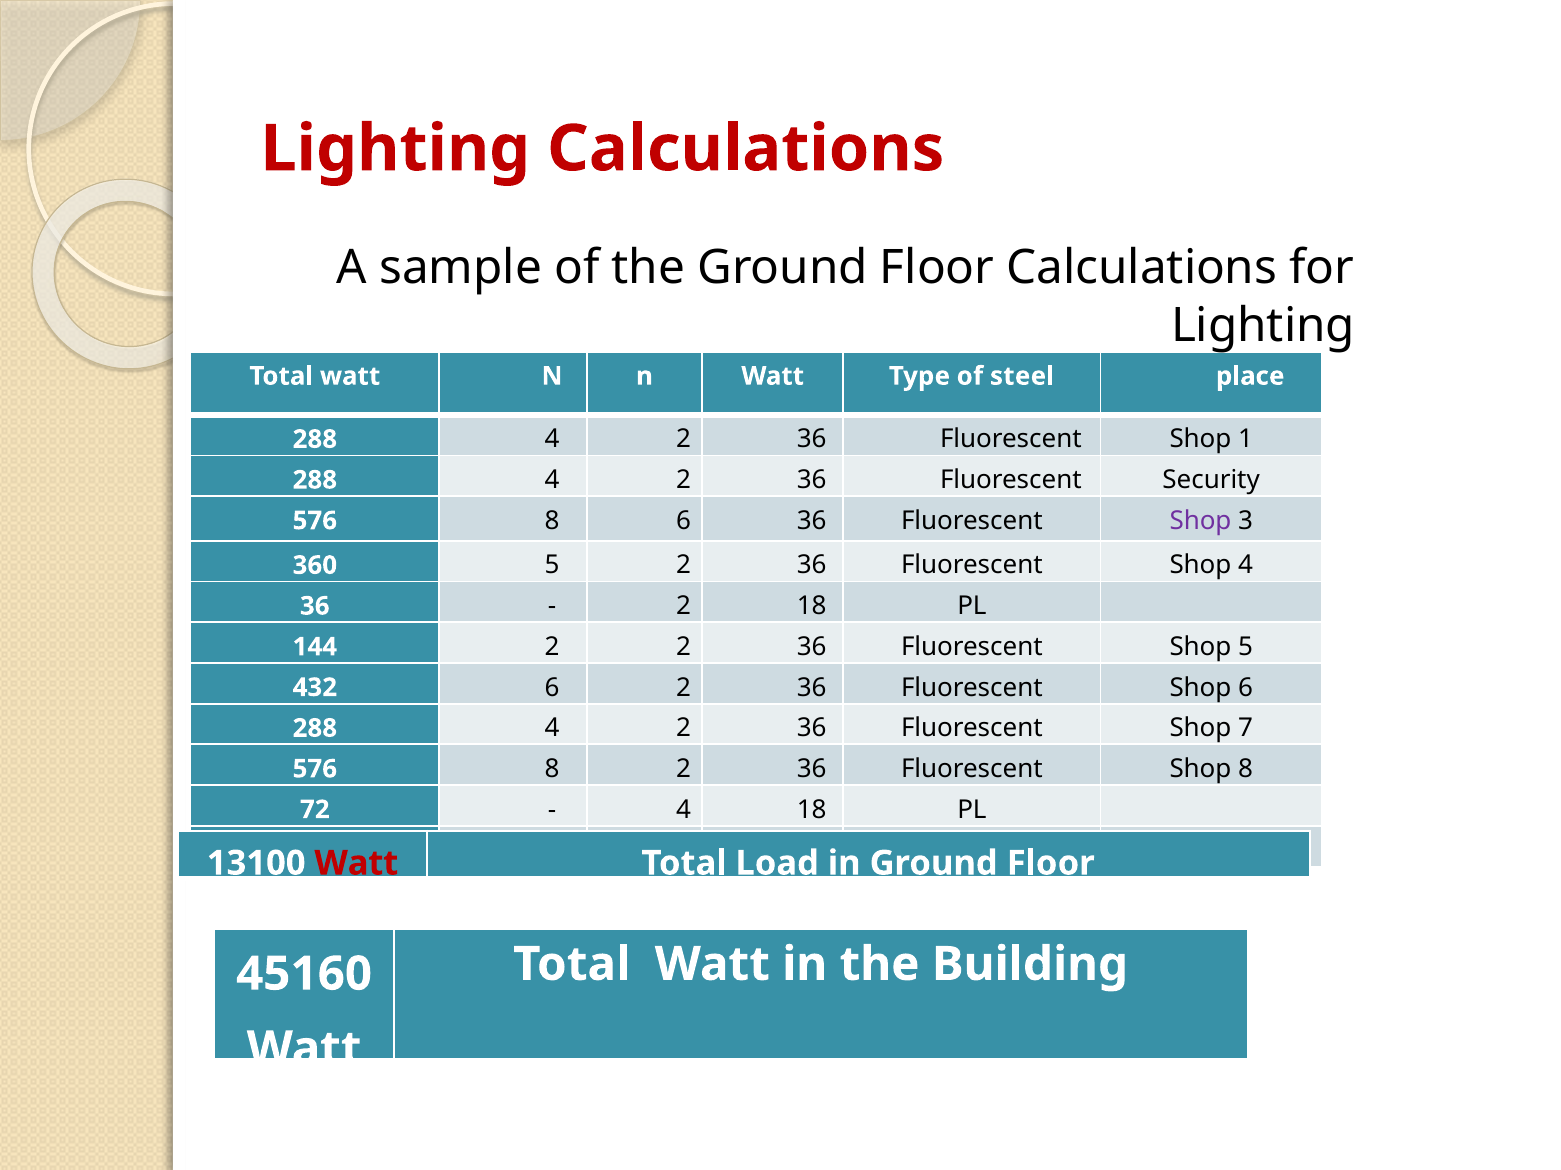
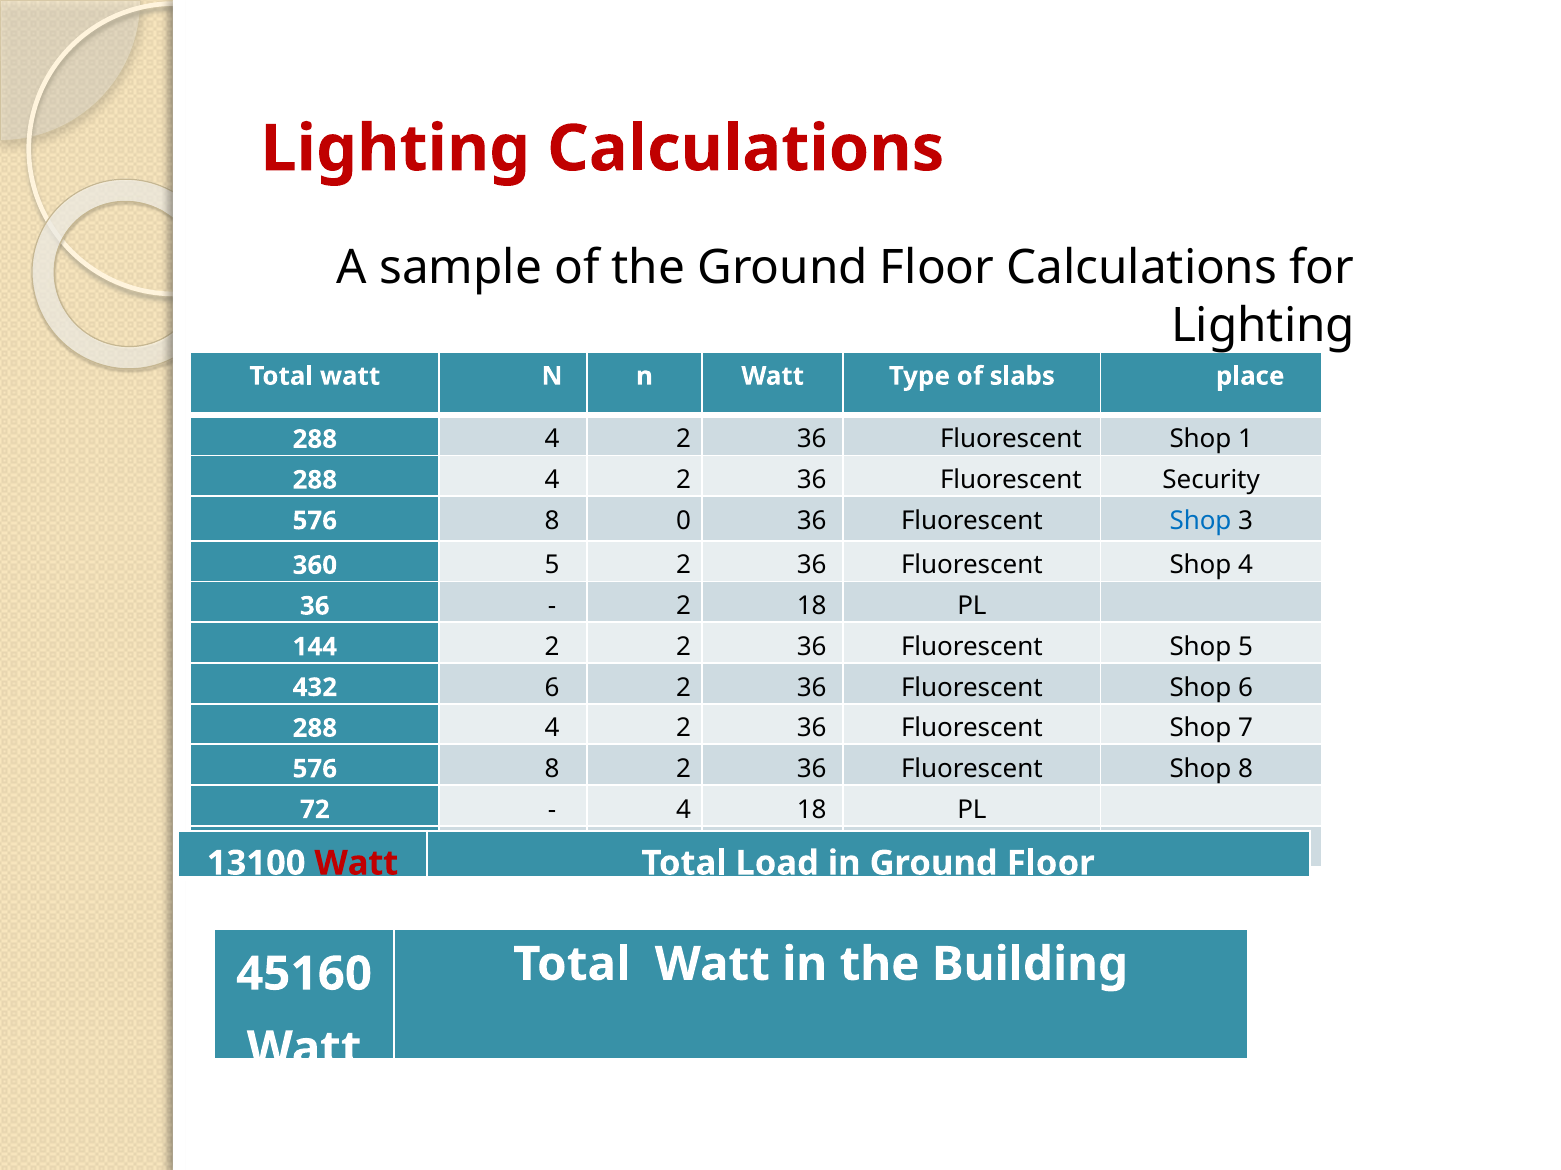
steel: steel -> slabs (1022, 376)
8 6: 6 -> 0 (684, 521)
Shop colour: purple -> blue (1200, 521)
